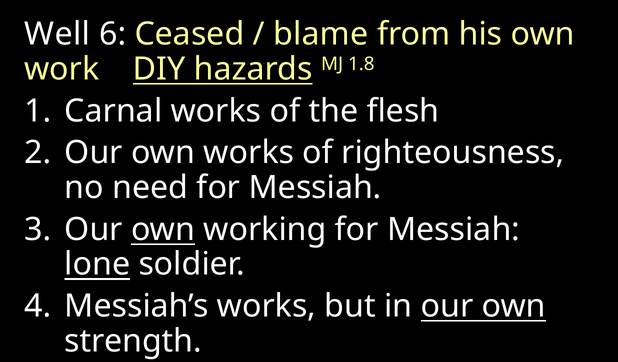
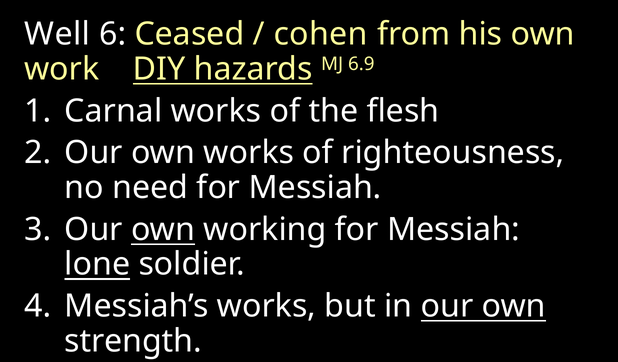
blame: blame -> cohen (321, 34)
1.8: 1.8 -> 6.9 (361, 64)
